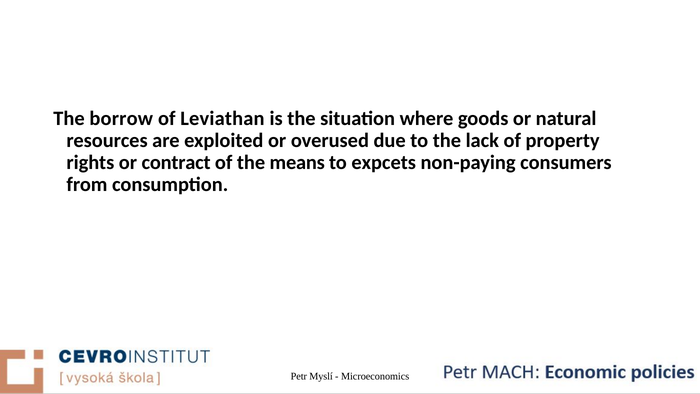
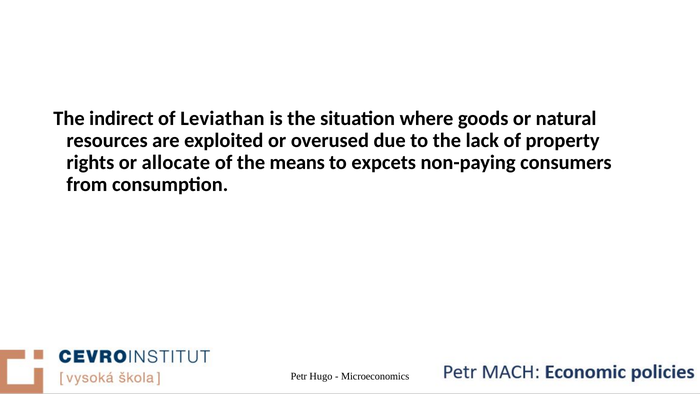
borrow: borrow -> indirect (121, 118)
contract: contract -> allocate (176, 162)
Myslí: Myslí -> Hugo (321, 376)
